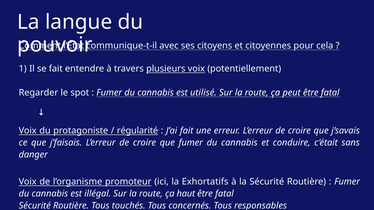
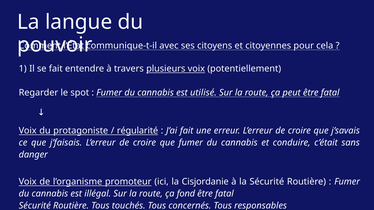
Exhortatifs: Exhortatifs -> Cisjordanie (205, 182)
haut: haut -> fond (186, 194)
